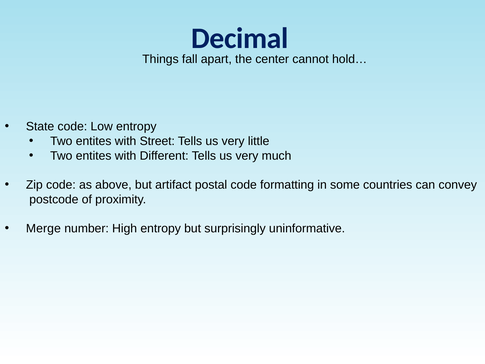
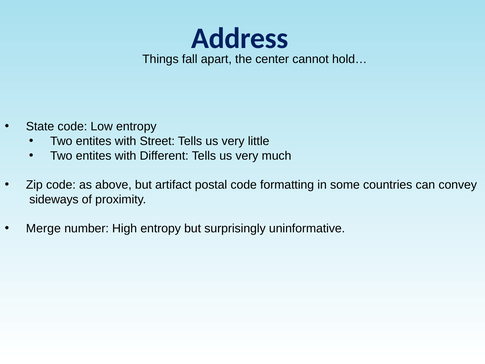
Decimal: Decimal -> Address (240, 38)
postcode: postcode -> sideways (54, 199)
